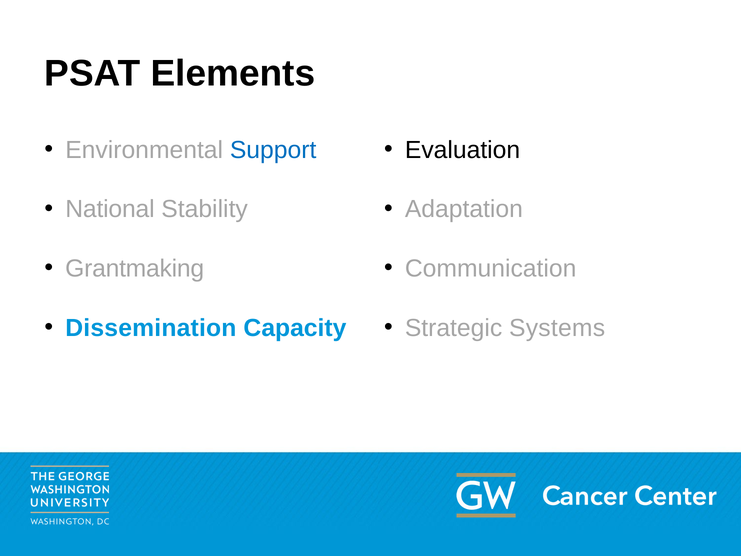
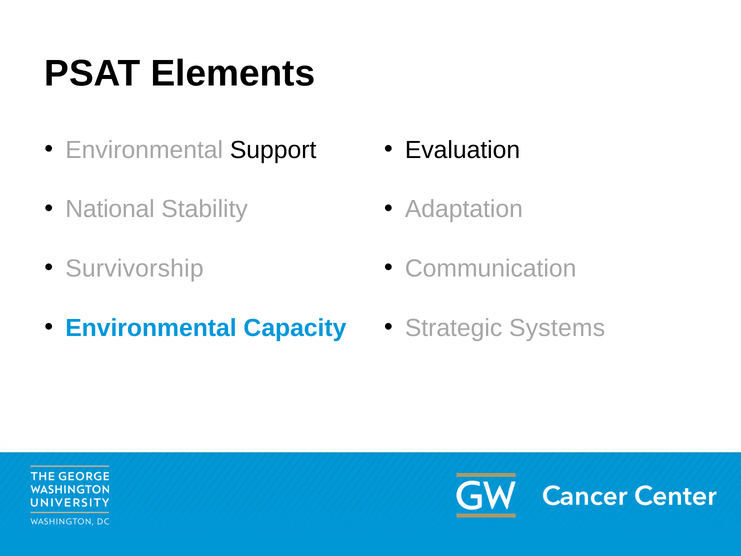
Support colour: blue -> black (273, 150)
Grantmaking: Grantmaking -> Survivorship (134, 268)
Dissemination: Dissemination -> Environmental (151, 328)
